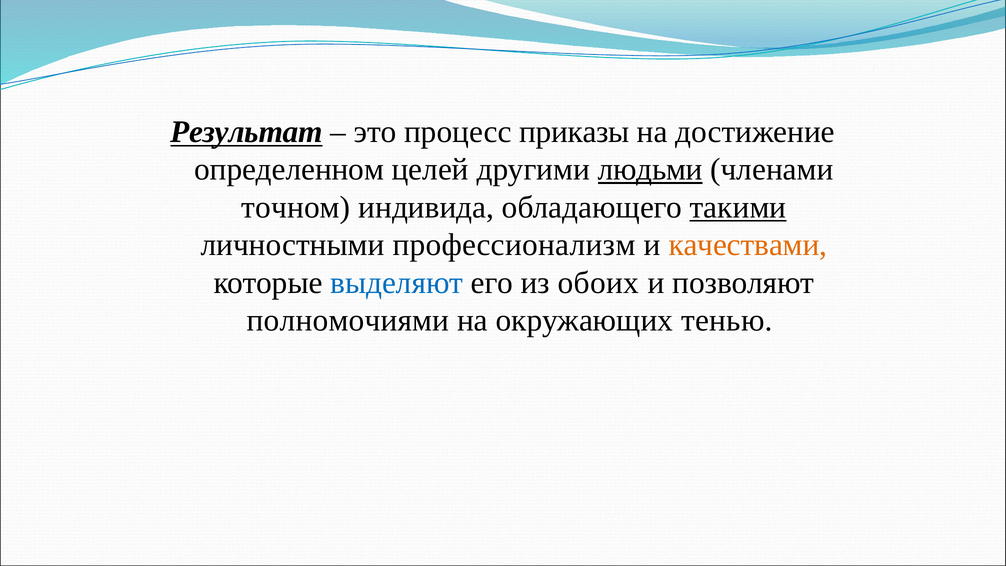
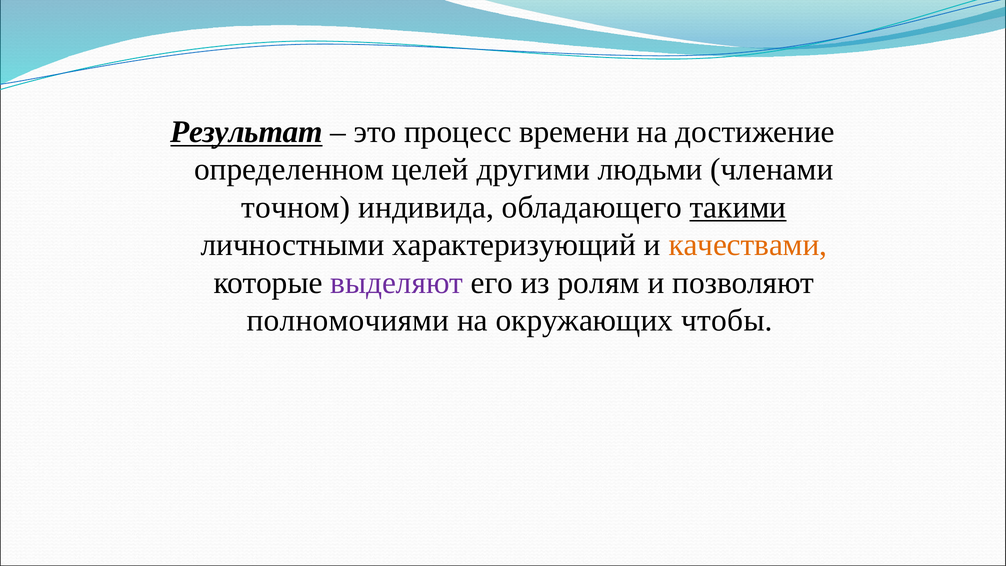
приказы: приказы -> времени (574, 132)
людьми underline: present -> none (650, 169)
профессионализм: профессионализм -> характеризующий (514, 245)
выделяют colour: blue -> purple (397, 283)
обоих: обоих -> ролям (599, 283)
тенью: тенью -> чтобы (727, 320)
